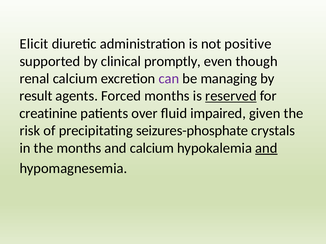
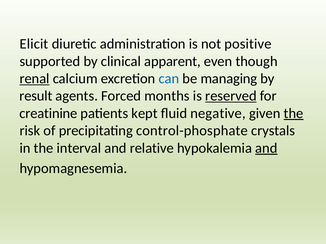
promptly: promptly -> apparent (172, 61)
renal underline: none -> present (35, 79)
can colour: purple -> blue (169, 79)
over: over -> kept (145, 114)
impaired: impaired -> negative (218, 114)
the underline: none -> present (294, 114)
seizures-phosphate: seizures-phosphate -> control-phosphate (192, 131)
the months: months -> interval (79, 148)
and calcium: calcium -> relative (152, 148)
